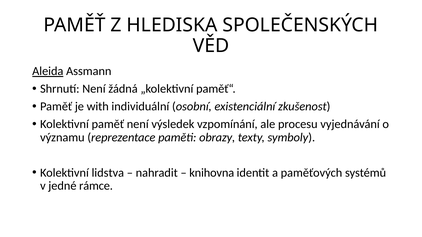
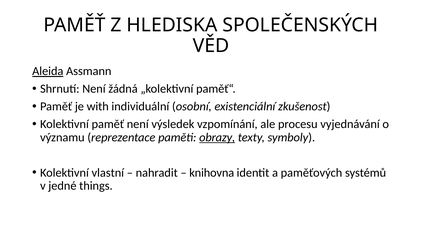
obrazy underline: none -> present (217, 138)
lidstva: lidstva -> vlastní (108, 173)
rámce: rámce -> things (96, 186)
